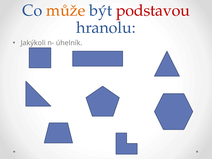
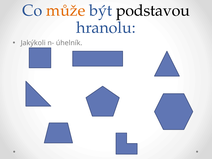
podstavou colour: red -> black (153, 11)
